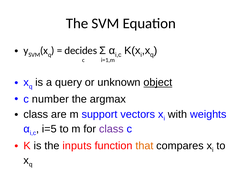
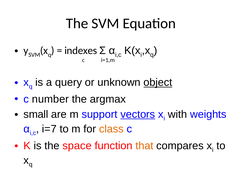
decides: decides -> indexes (81, 51)
class: class -> small (36, 115)
vectors underline: none -> present (138, 115)
i=5: i=5 -> i=7 (49, 129)
class colour: purple -> orange (111, 129)
inputs: inputs -> space (77, 146)
